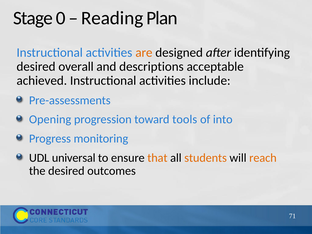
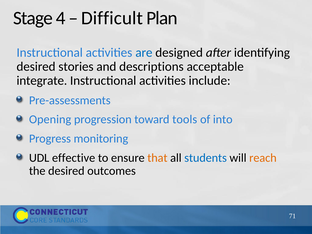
0: 0 -> 4 (61, 18)
Reading: Reading -> Difficult (112, 18)
are colour: orange -> blue (144, 53)
overall: overall -> stories (76, 67)
achieved: achieved -> integrate (42, 81)
universal: universal -> effective (74, 158)
students colour: orange -> blue (206, 158)
